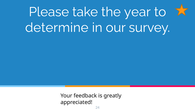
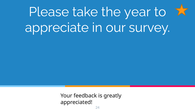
determine: determine -> appreciate (57, 27)
